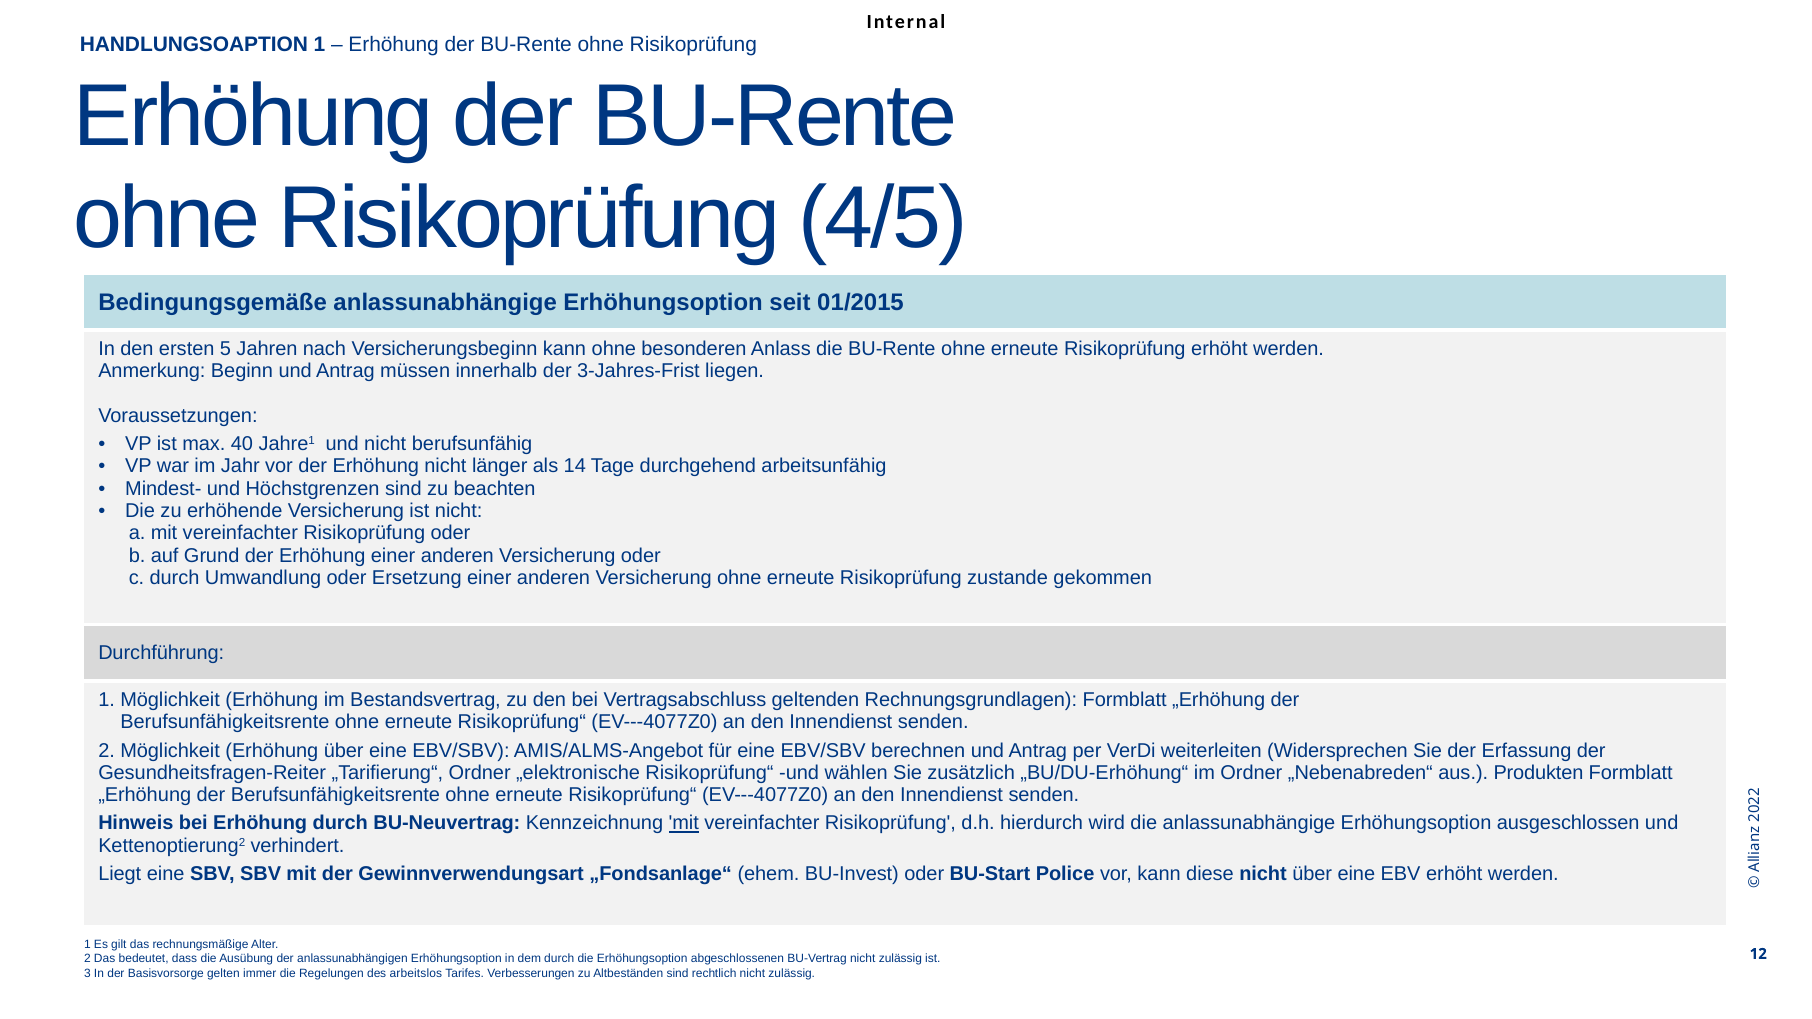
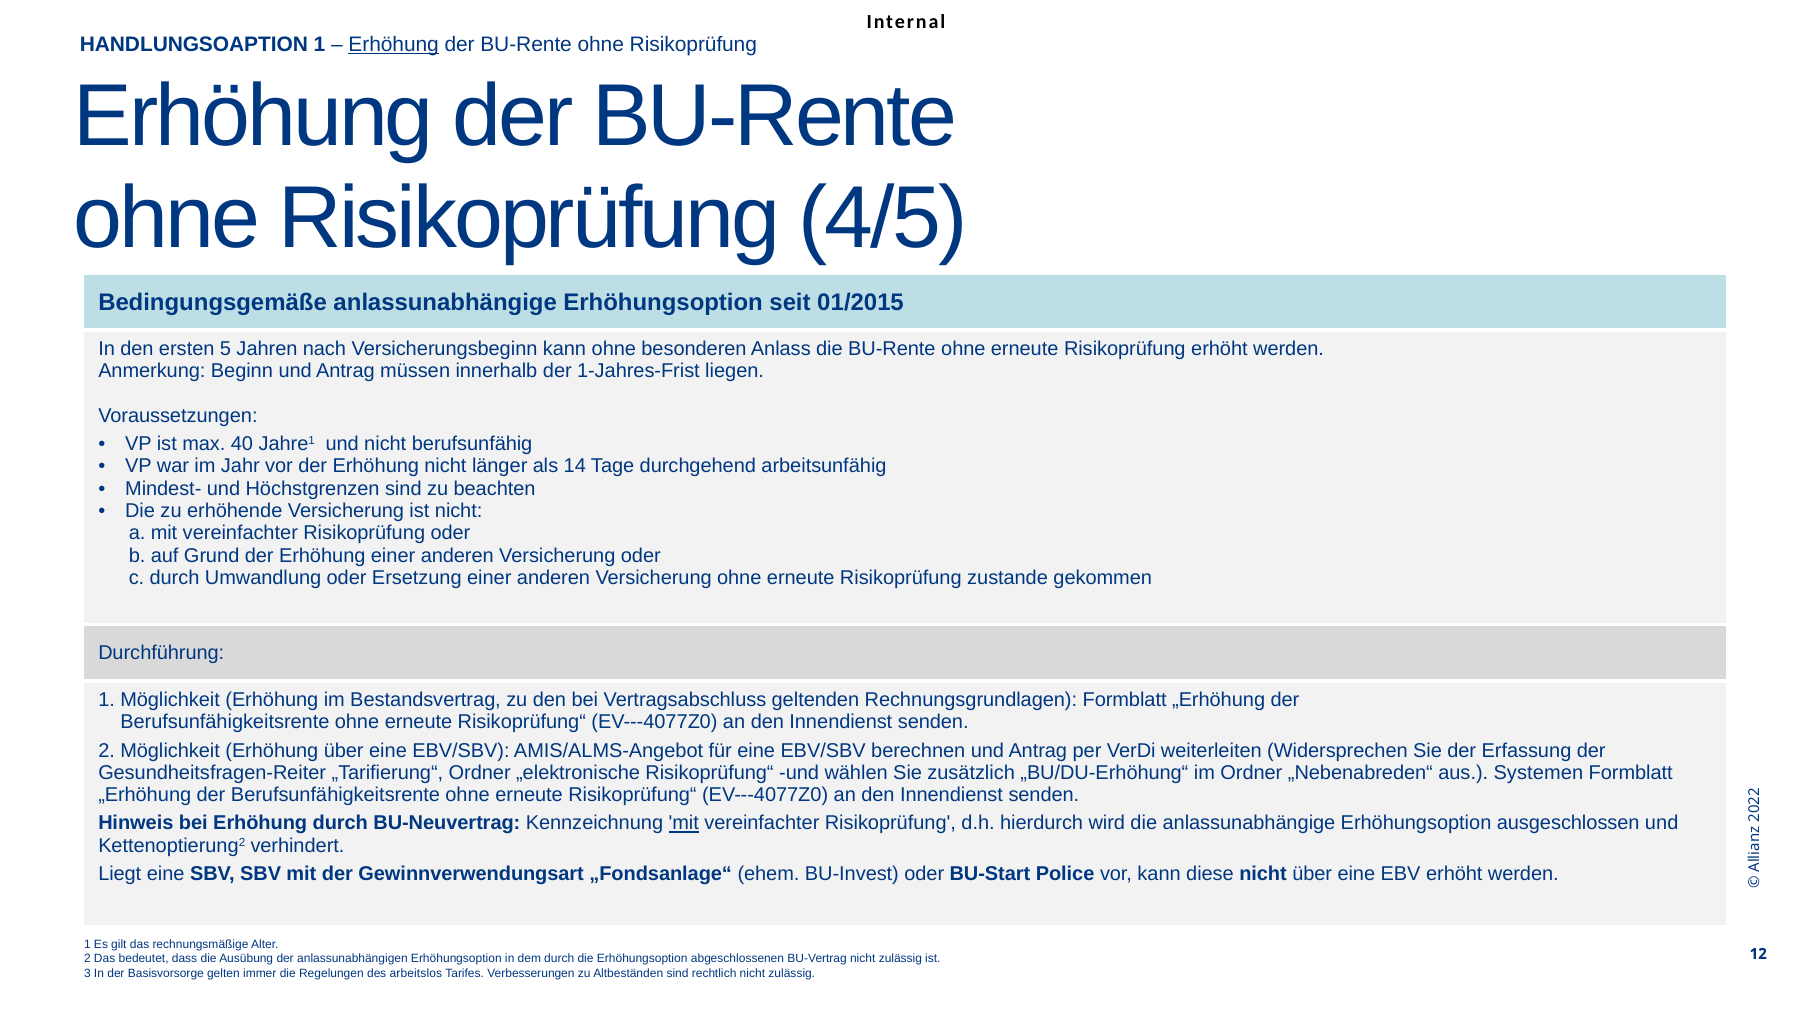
Erhöhung underline: none -> present (394, 44)
3-Jahres-Frist: 3-Jahres-Frist -> 1-Jahres-Frist (638, 371)
Produkten: Produkten -> Systemen (1538, 773)
